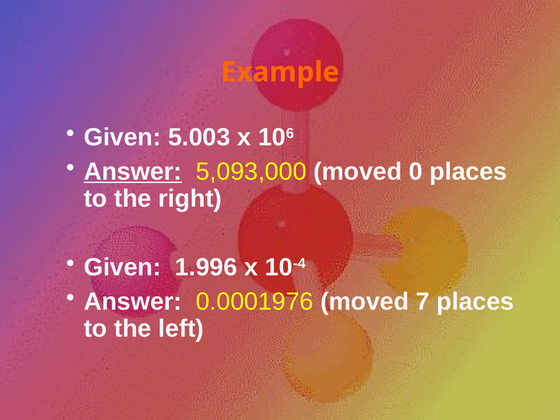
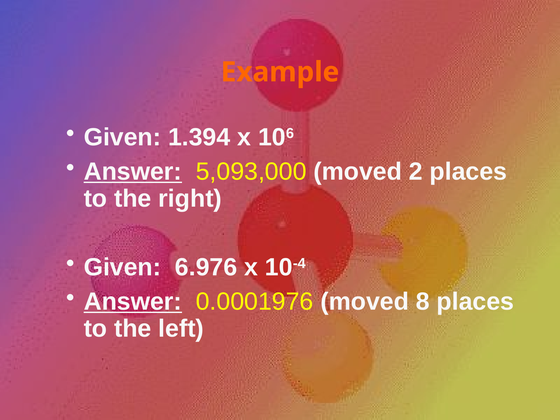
5.003: 5.003 -> 1.394 (199, 137)
0: 0 -> 2 (416, 172)
1.996: 1.996 -> 6.976 (206, 267)
Answer underline: none -> present (133, 302)
7: 7 -> 8 (423, 302)
